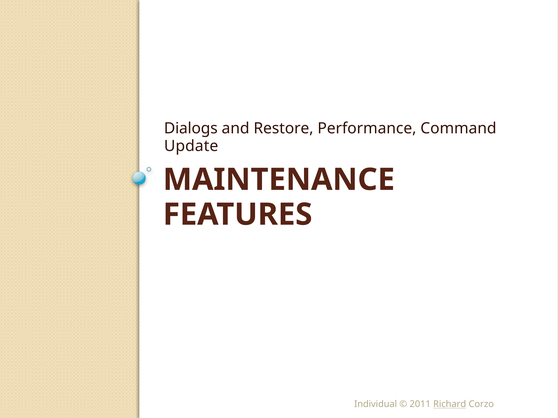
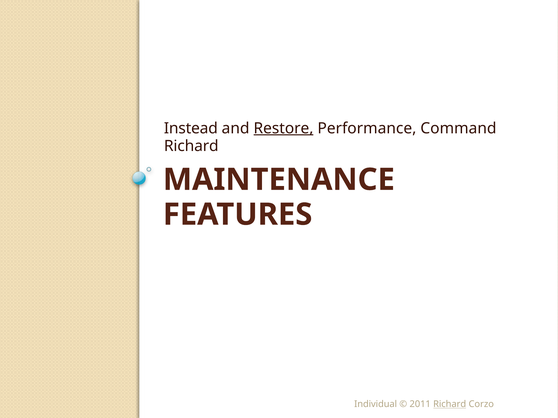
Dialogs: Dialogs -> Instead (191, 128)
Restore underline: none -> present (283, 128)
Update: Update -> Richard (191, 146)
